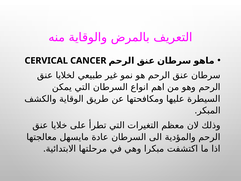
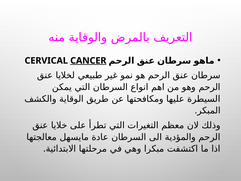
CANCER underline: none -> present (88, 61)
